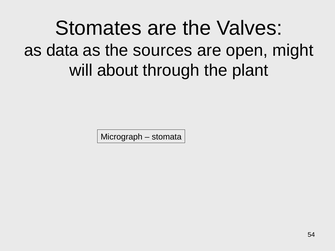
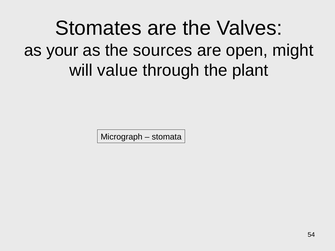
data: data -> your (62, 50)
about: about -> value (118, 70)
